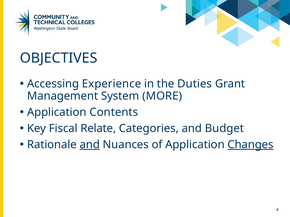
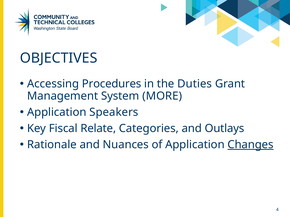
Experience: Experience -> Procedures (112, 84)
Contents: Contents -> Speakers (114, 112)
Budget: Budget -> Outlays (225, 129)
and underline: present -> none (90, 145)
